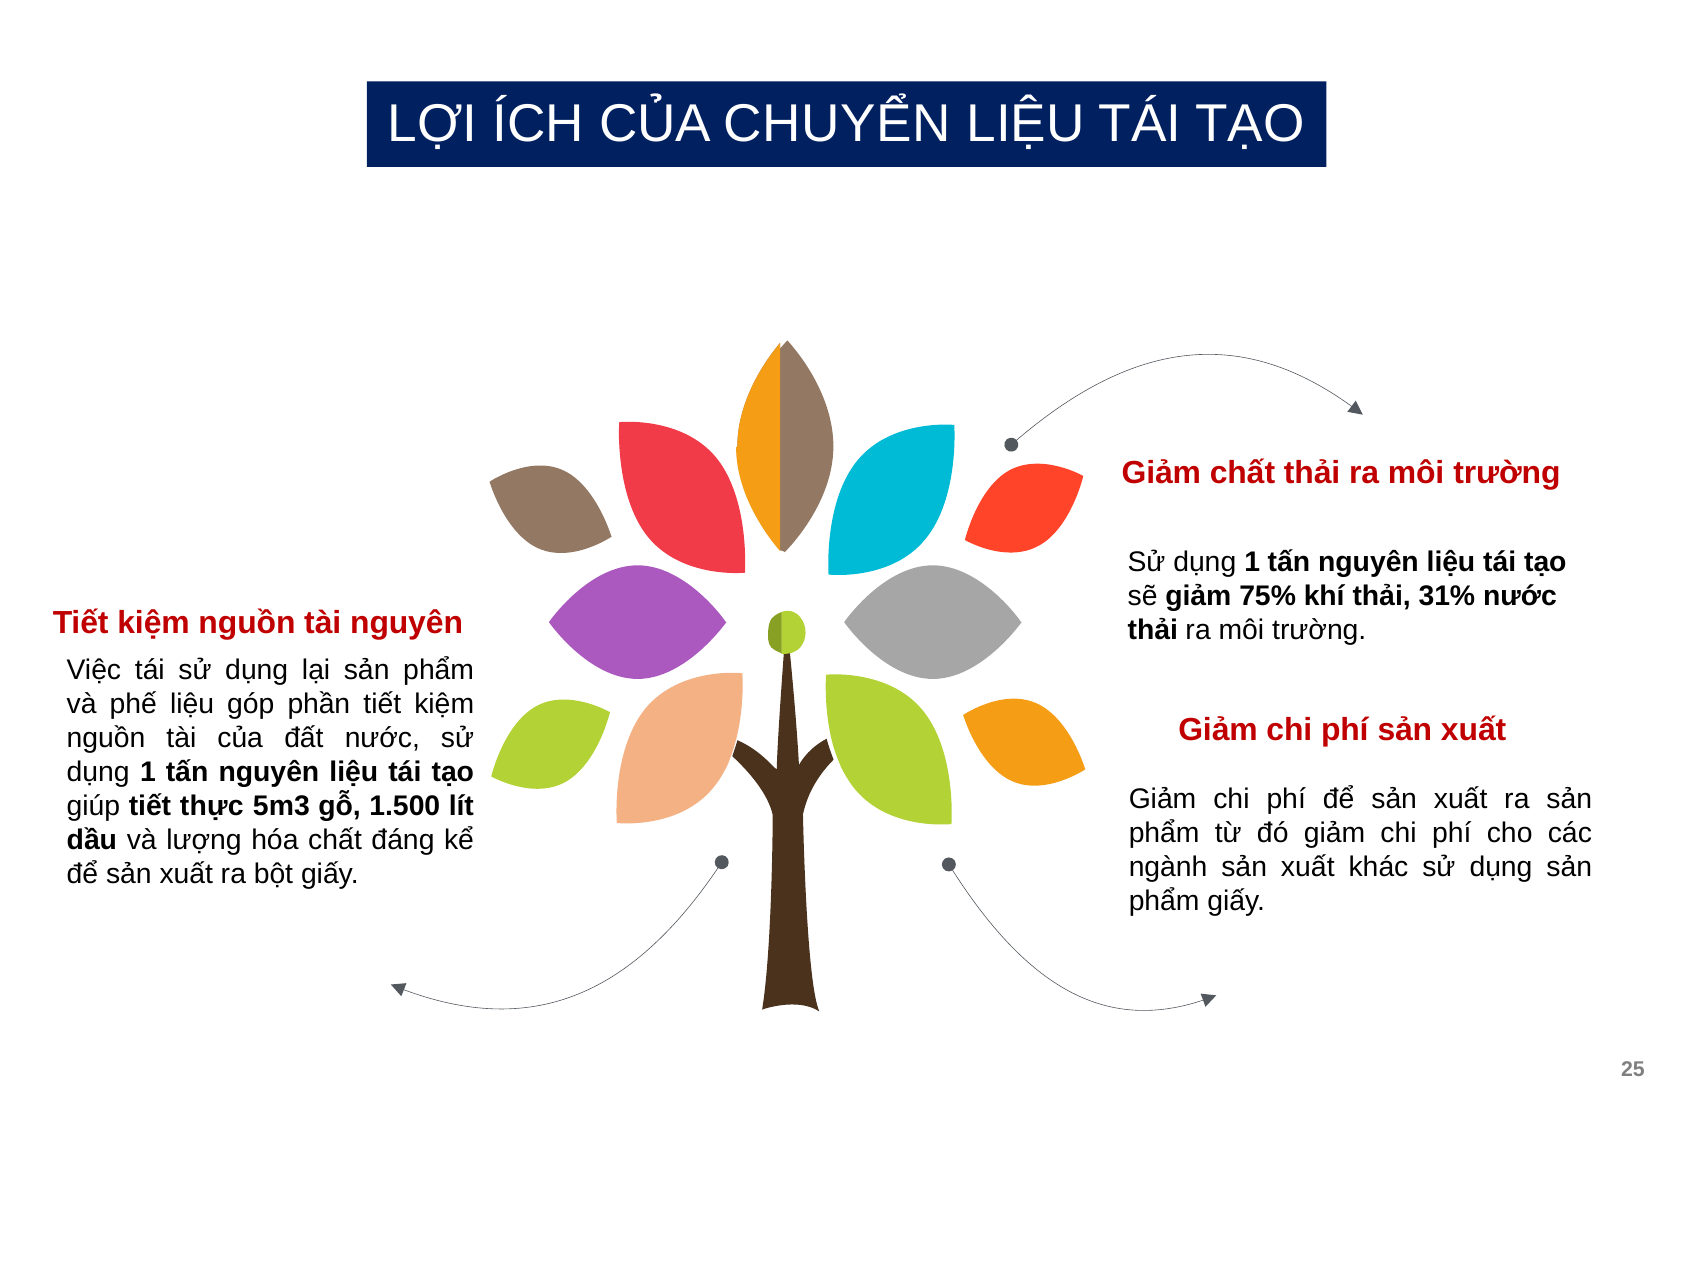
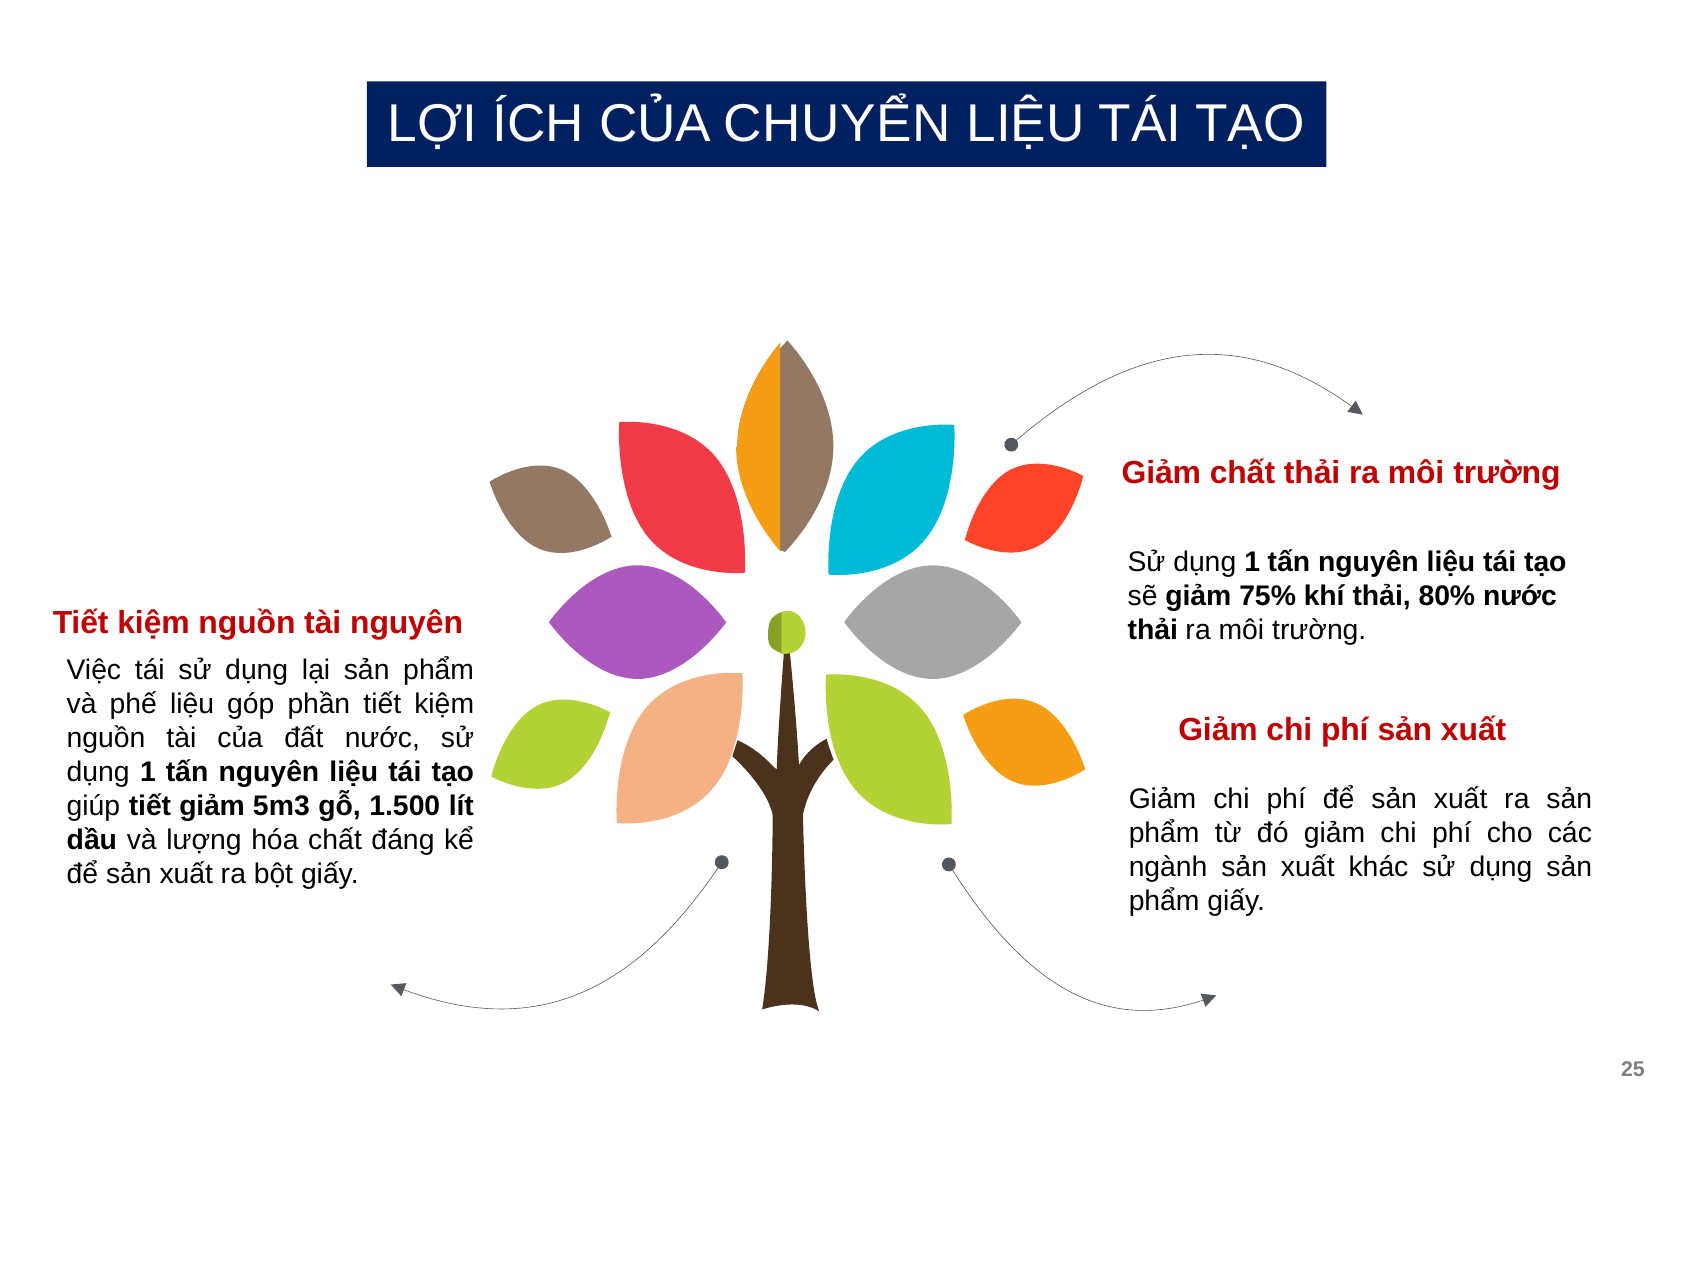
31%: 31% -> 80% (1447, 596)
tiết thực: thực -> giảm (212, 806)
